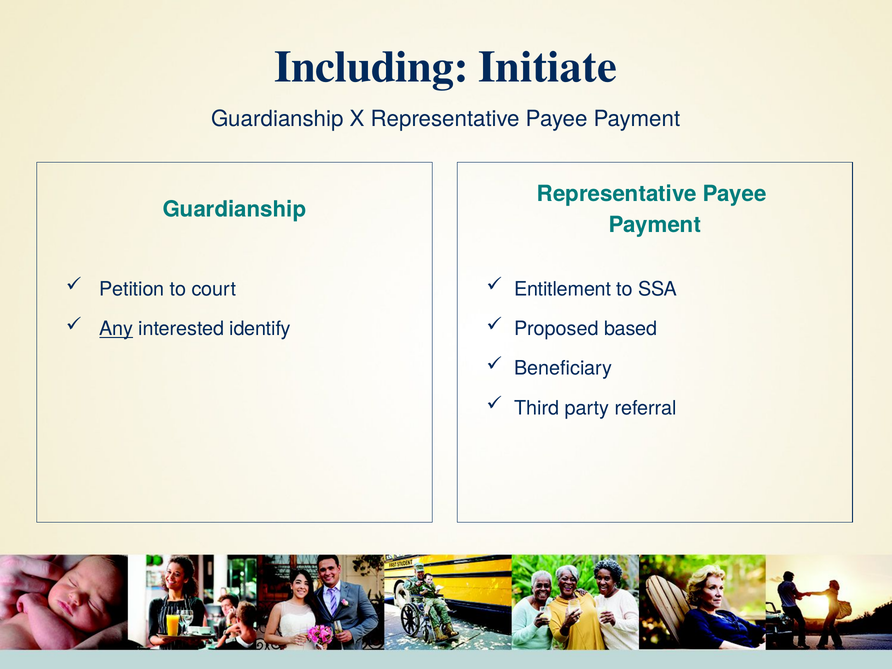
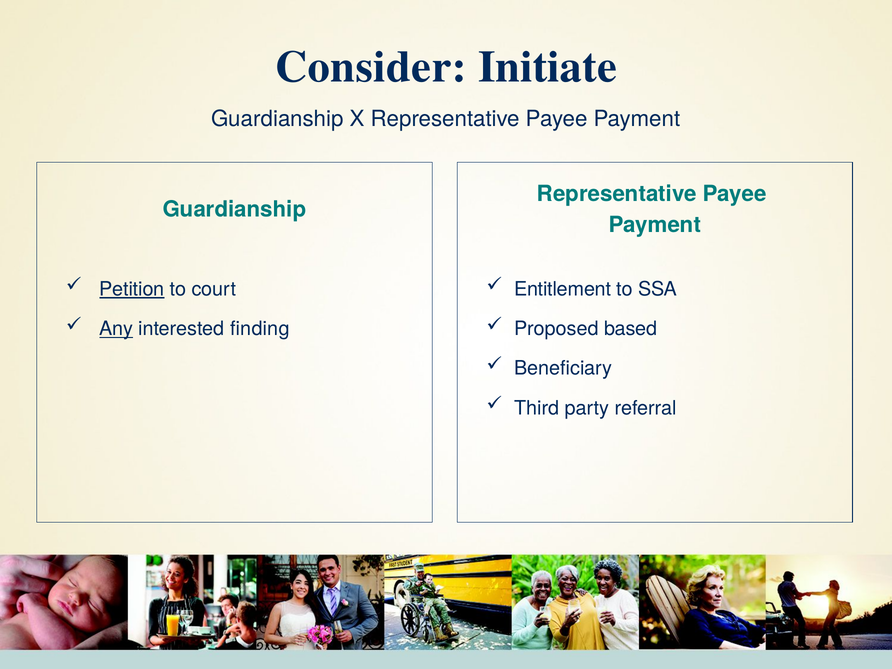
Including: Including -> Consider (371, 67)
Petition underline: none -> present (132, 289)
identify: identify -> finding (260, 329)
